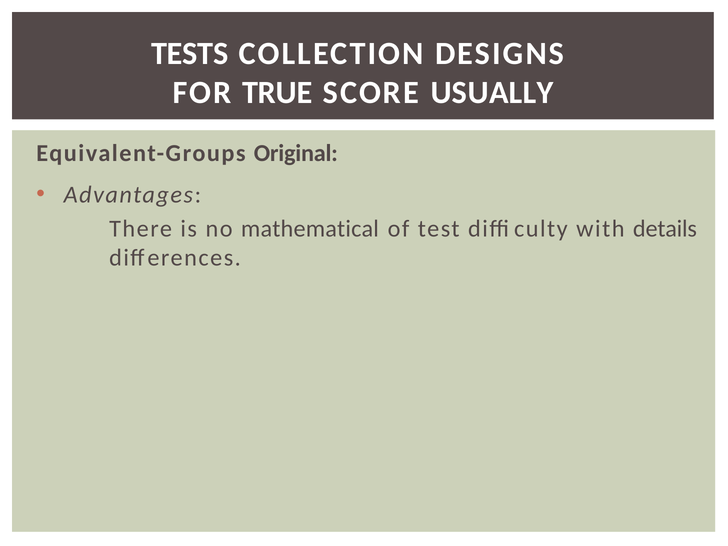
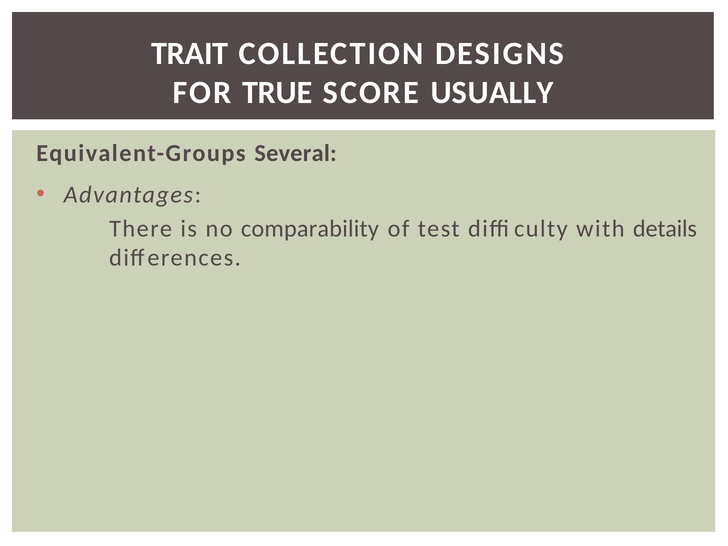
TESTS: TESTS -> TRAIT (190, 54)
Original: Original -> Several (296, 153)
mathematical: mathematical -> comparability (310, 229)
